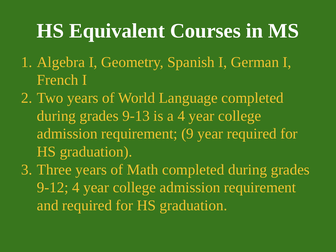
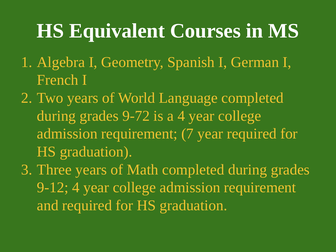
9-13: 9-13 -> 9-72 (136, 116)
9: 9 -> 7 (187, 134)
